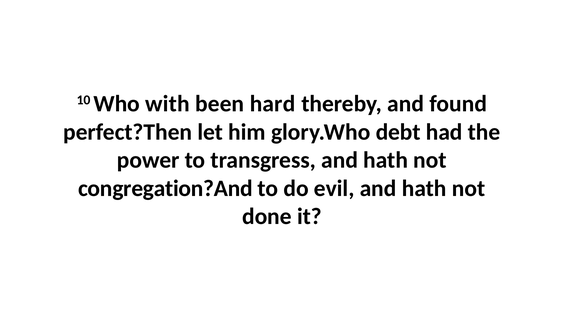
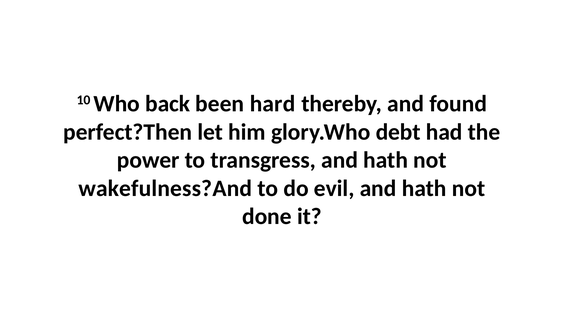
with: with -> back (168, 104)
congregation?And: congregation?And -> wakefulness?And (165, 188)
